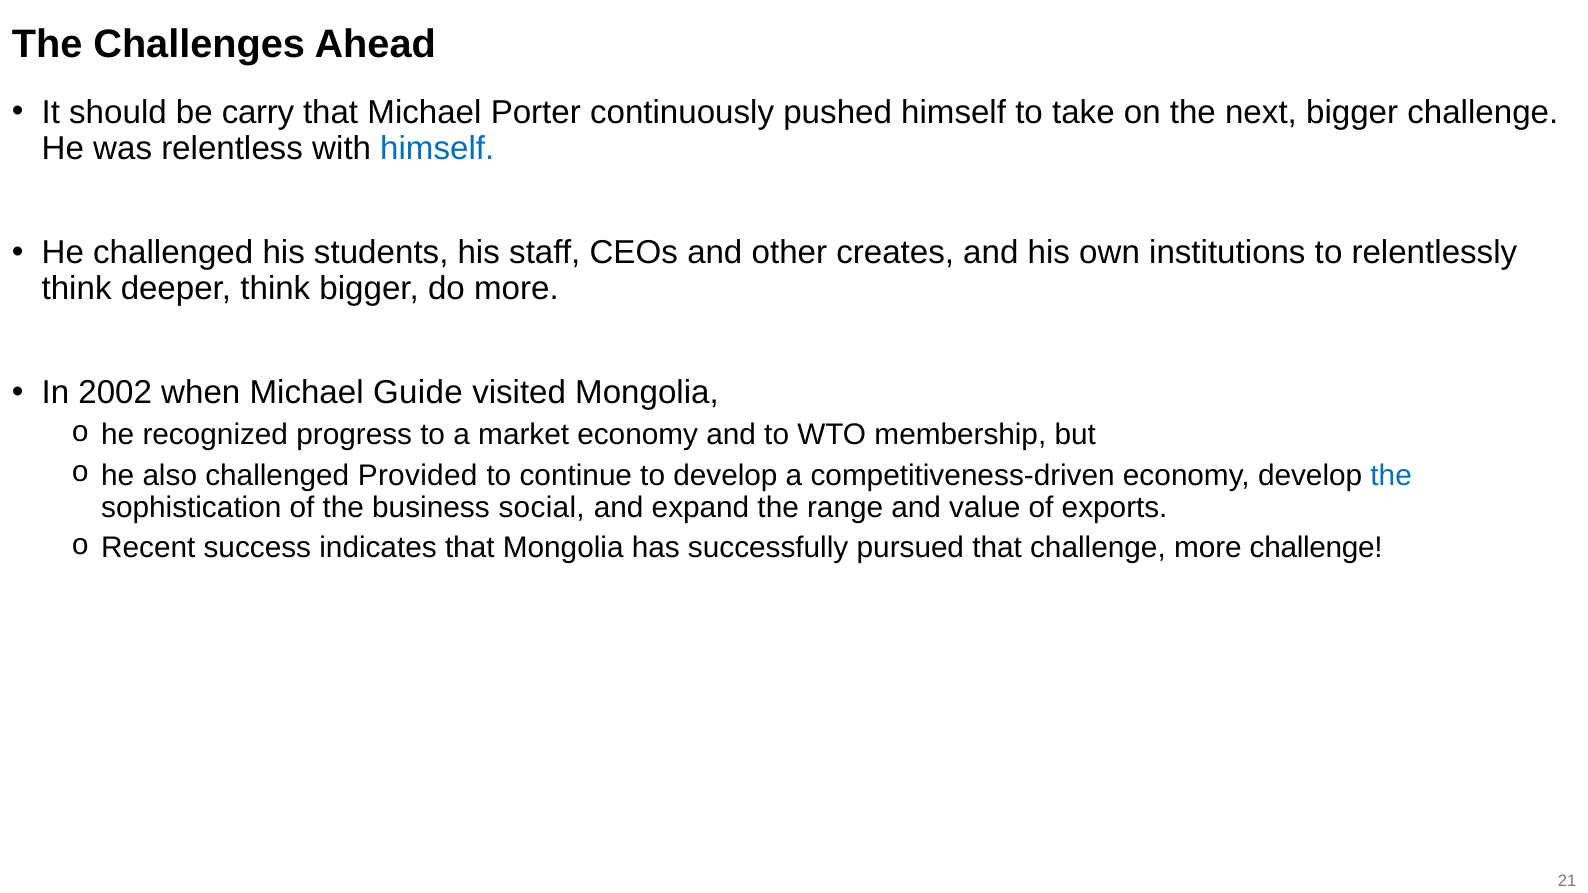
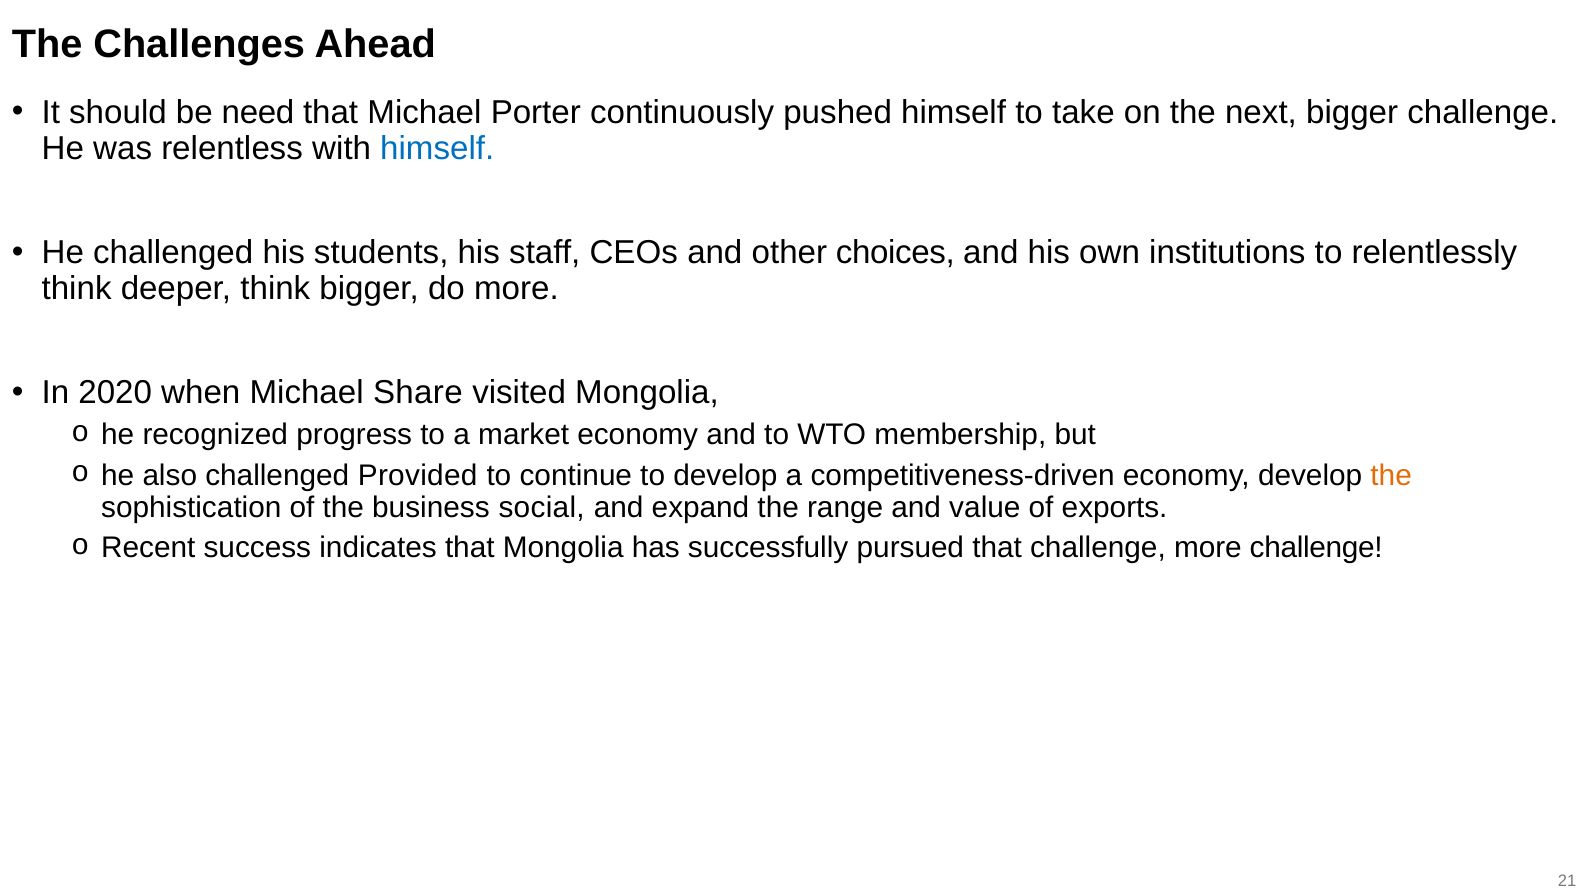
carry: carry -> need (258, 112)
creates: creates -> choices (895, 253)
2002: 2002 -> 2020 (115, 393)
Guide: Guide -> Share (418, 393)
the colour: blue -> orange (1391, 476)
